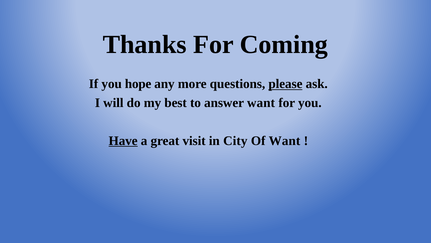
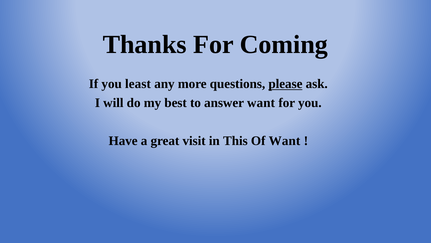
hope: hope -> least (138, 84)
Have underline: present -> none (123, 140)
City: City -> This (235, 140)
